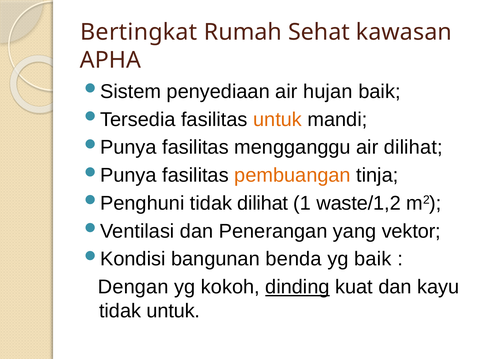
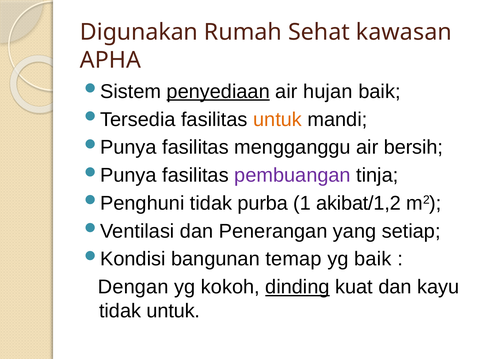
Bertingkat: Bertingkat -> Digunakan (139, 32)
penyediaan underline: none -> present (218, 92)
air dilihat: dilihat -> bersih (413, 147)
pembuangan colour: orange -> purple (292, 175)
tidak dilihat: dilihat -> purba (263, 203)
waste/1,2: waste/1,2 -> akibat/1,2 (359, 203)
vektor: vektor -> setiap (411, 231)
benda: benda -> temap (294, 259)
